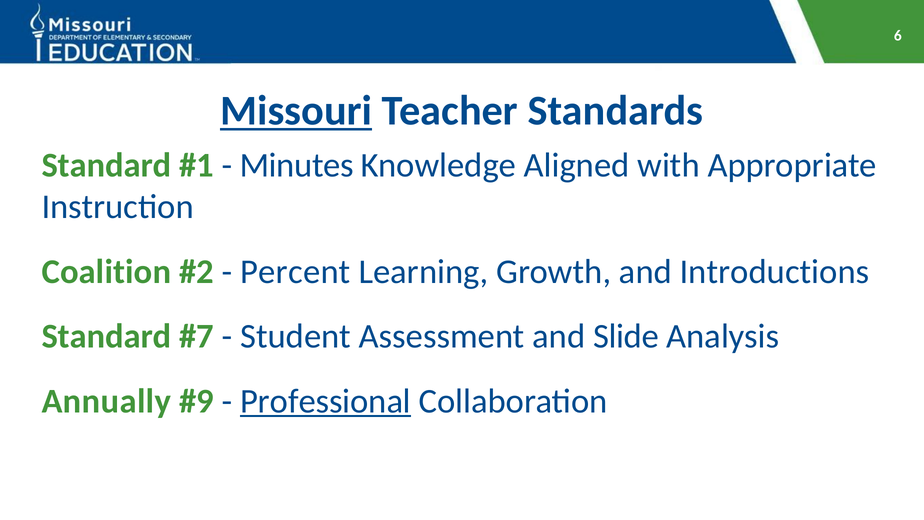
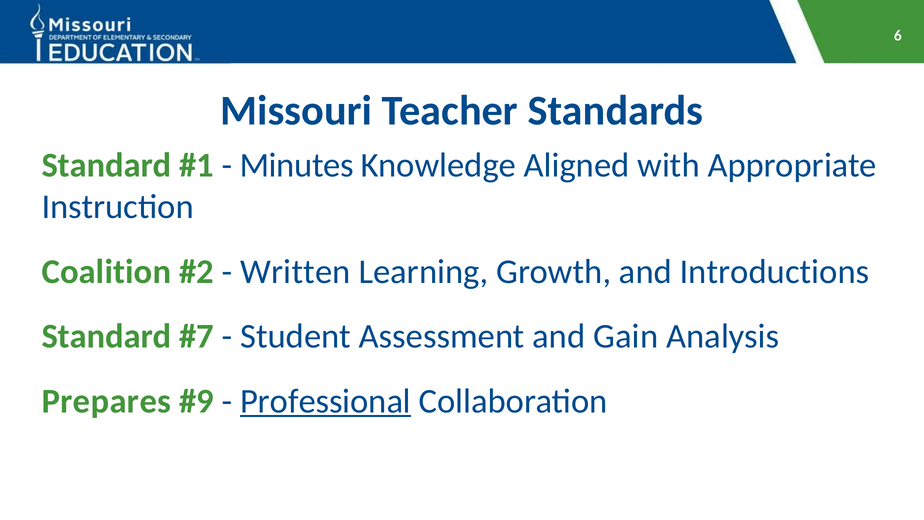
Missouri underline: present -> none (296, 111)
Percent: Percent -> Written (295, 272)
Slide: Slide -> Gain (626, 336)
Annually: Annually -> Prepares (106, 401)
